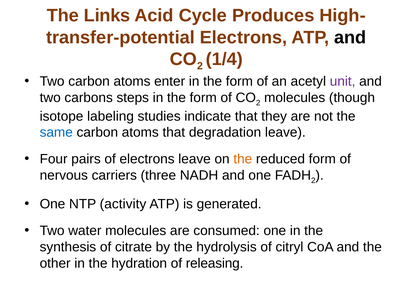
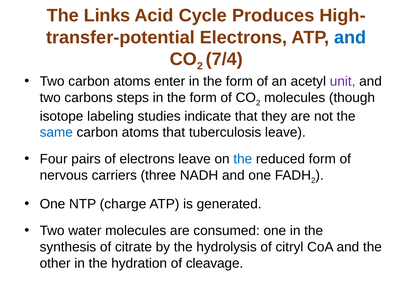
and colour: black -> blue (350, 37)
1/4: 1/4 -> 7/4 (224, 59)
degradation: degradation -> tuberculosis (225, 133)
the colour: orange -> blue (243, 159)
activity: activity -> charge (123, 204)
releasing: releasing -> cleavage (215, 263)
